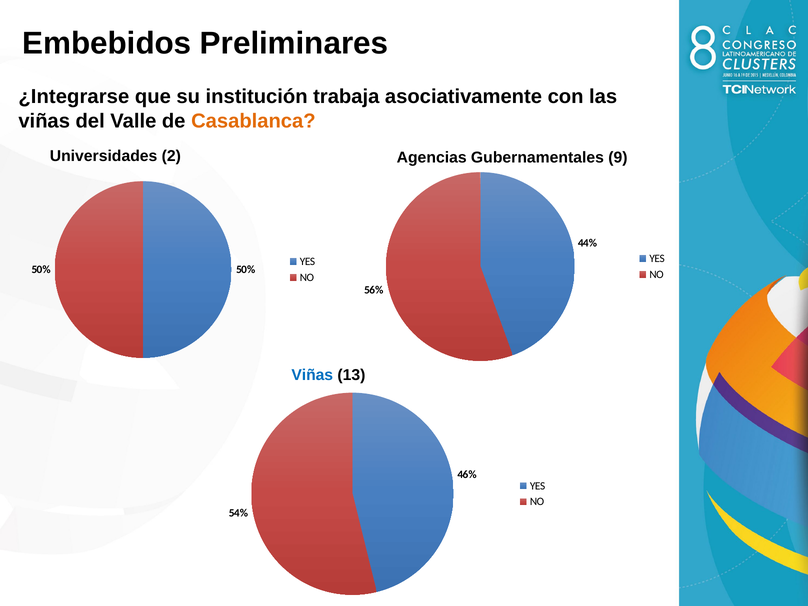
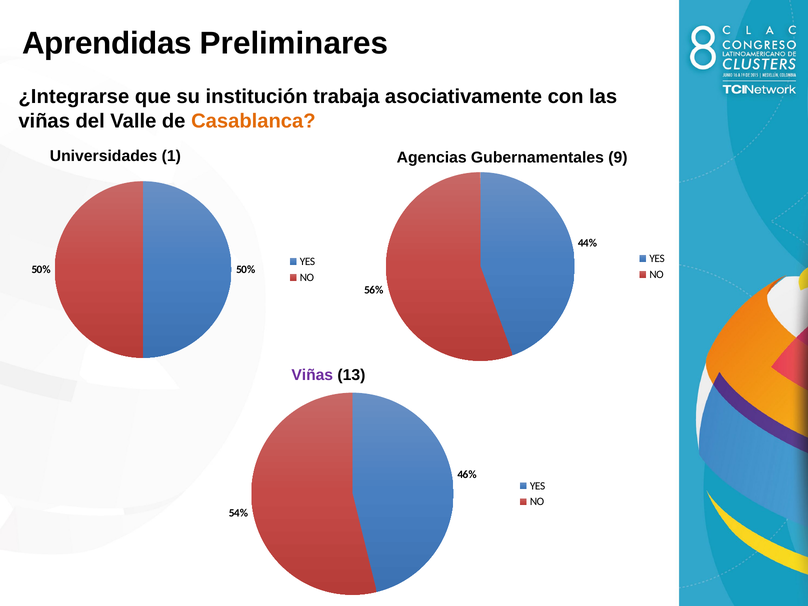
Embebidos: Embebidos -> Aprendidas (107, 43)
2: 2 -> 1 (171, 156)
Viñas colour: blue -> purple (312, 375)
